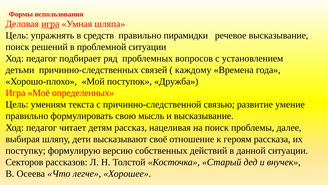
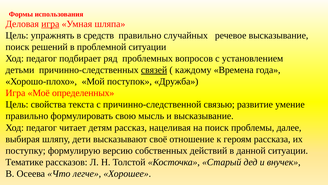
пирамидки: пирамидки -> случайных (186, 35)
связей underline: none -> present (154, 70)
умениям: умениям -> свойства (48, 104)
Секторов: Секторов -> Тематике (24, 162)
